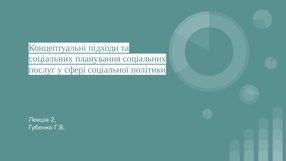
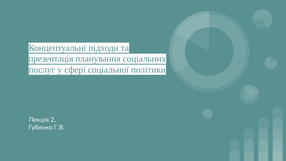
соціальних: соціальних -> презентація (51, 59)
